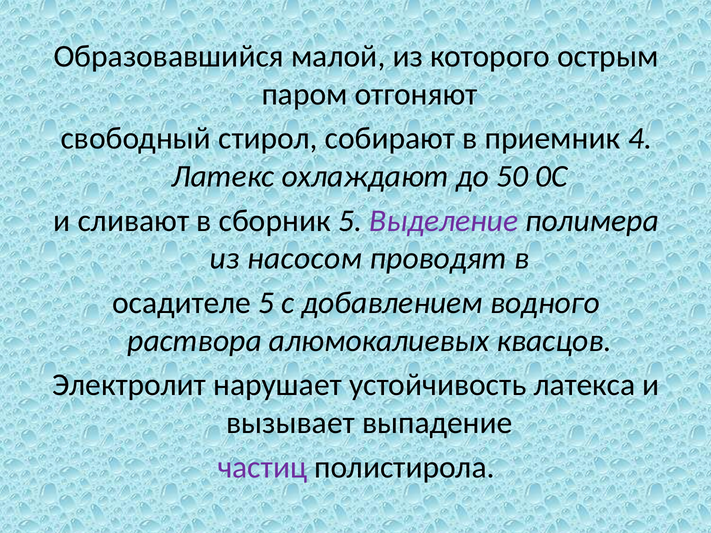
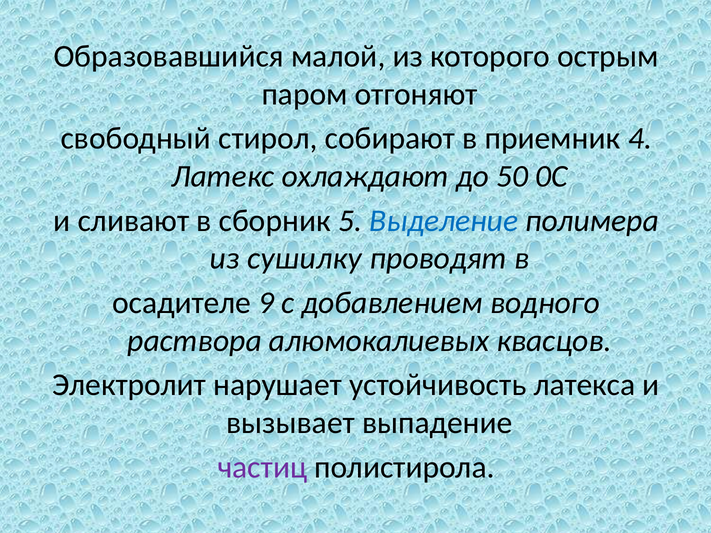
Выделение colour: purple -> blue (444, 221)
насосом: насосом -> сушилку (304, 259)
осадителе 5: 5 -> 9 (266, 303)
